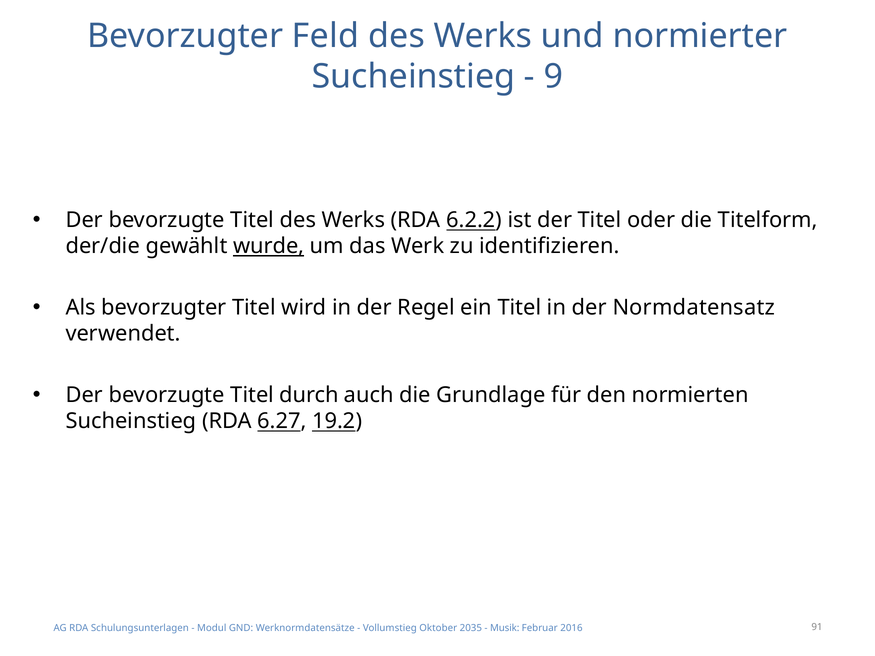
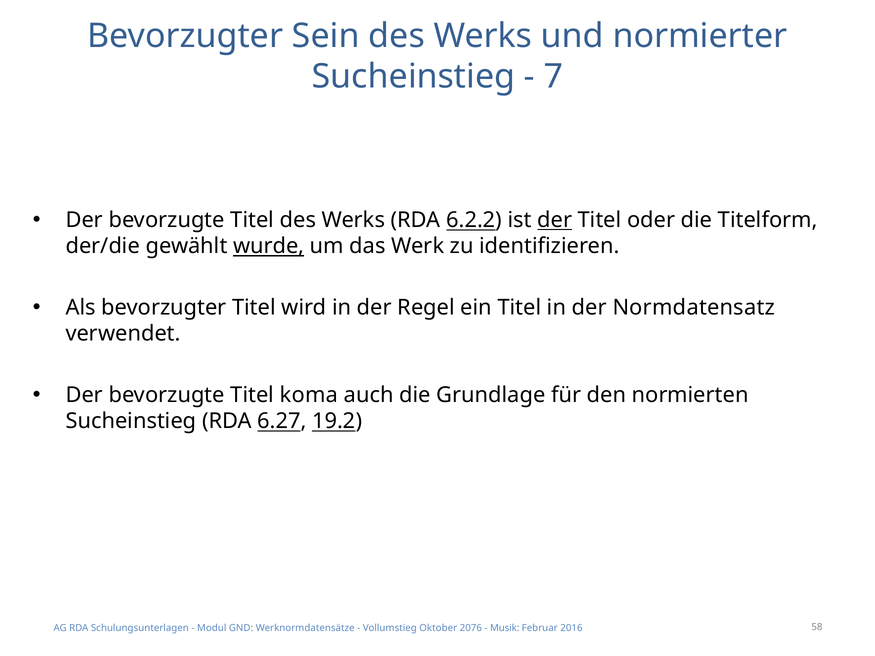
Feld: Feld -> Sein (326, 36)
9: 9 -> 7 (553, 77)
der underline: none -> present (555, 220)
durch: durch -> koma (309, 395)
2035: 2035 -> 2076 (471, 628)
91: 91 -> 58 (817, 627)
